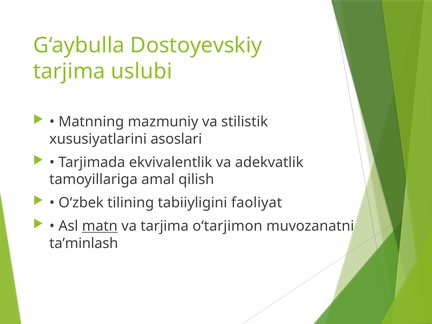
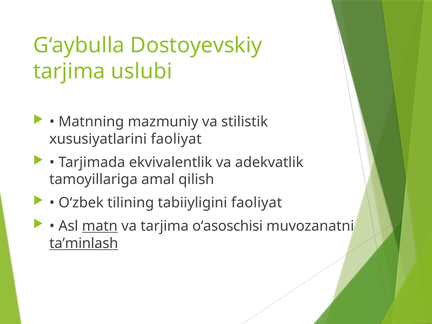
xususiyatlarini asoslari: asoslari -> faoliyat (176, 139)
o‘tarjimon: o‘tarjimon -> o‘asoschisi (228, 226)
ta’minlash underline: none -> present (84, 243)
